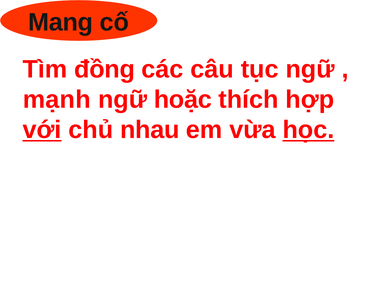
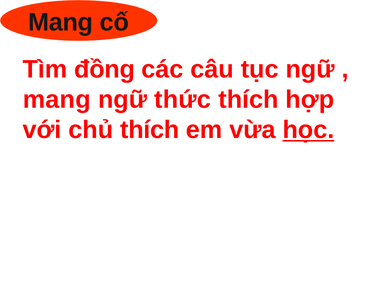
mạnh: mạnh -> mang (57, 99)
hoặc: hoặc -> thức (183, 99)
với underline: present -> none (42, 130)
chủ nhau: nhau -> thích (150, 130)
